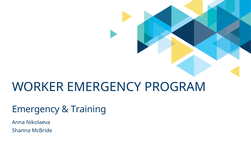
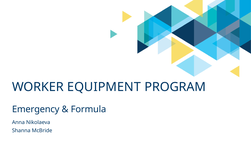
WORKER EMERGENCY: EMERGENCY -> EQUIPMENT (104, 87)
Training: Training -> Formula (88, 110)
